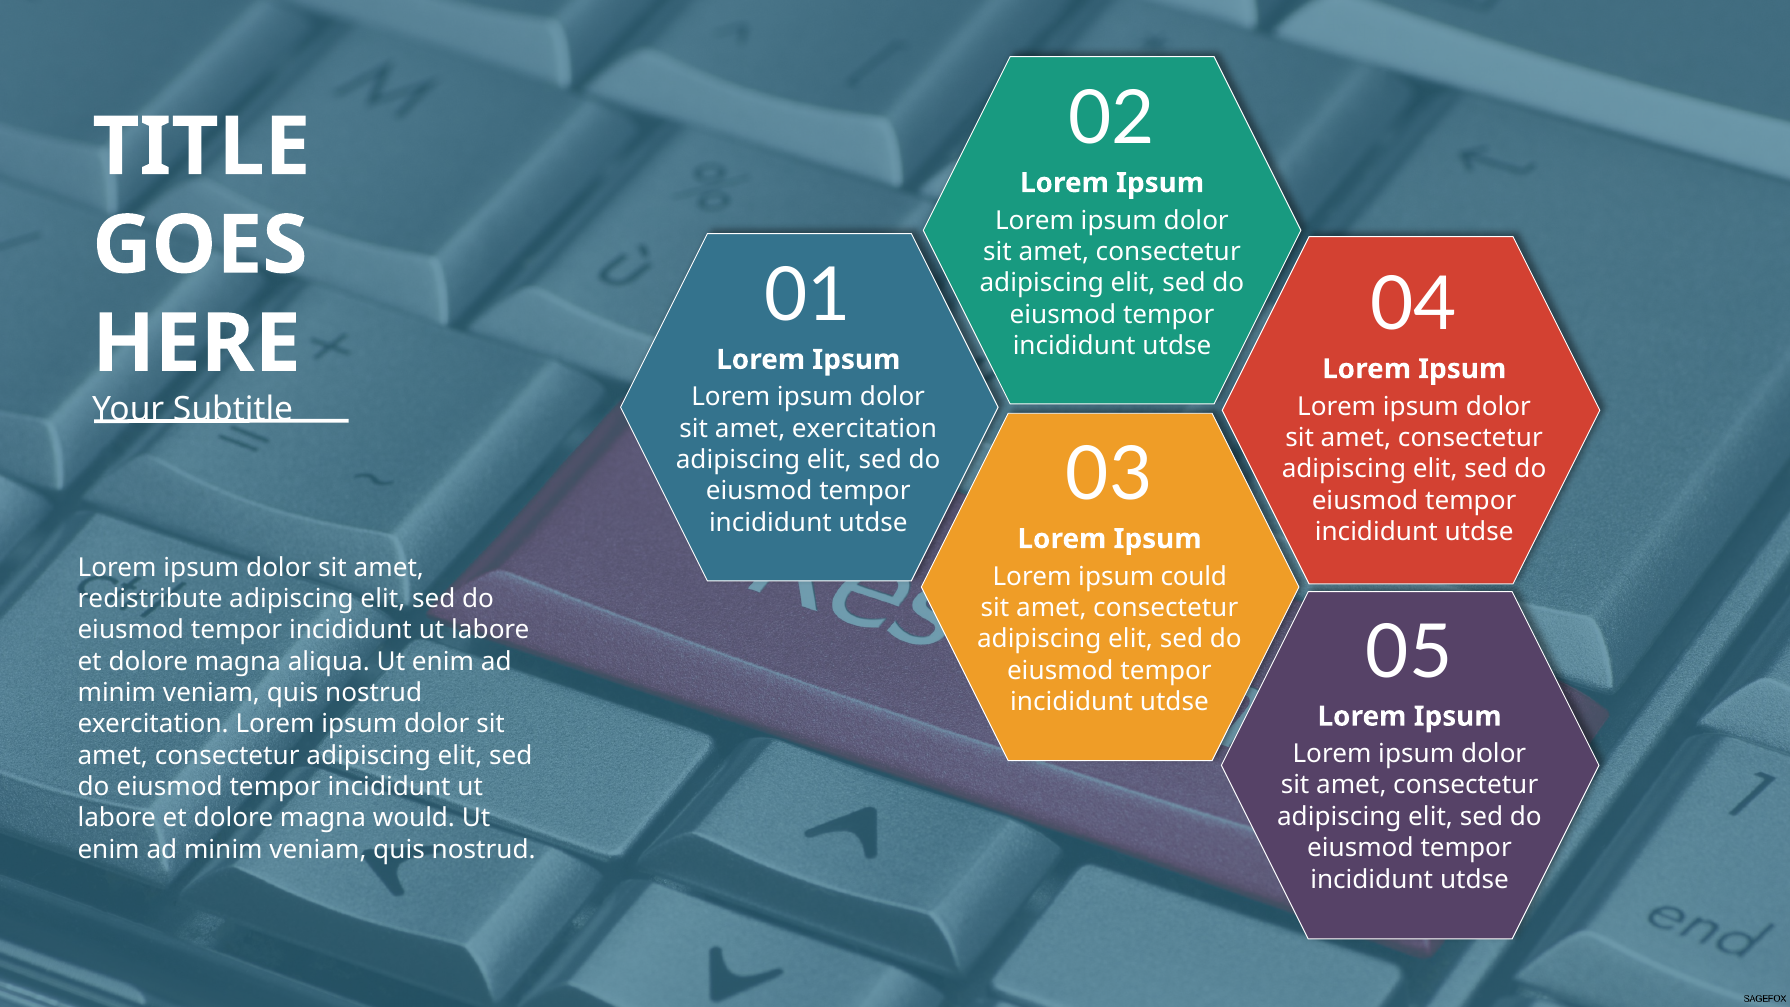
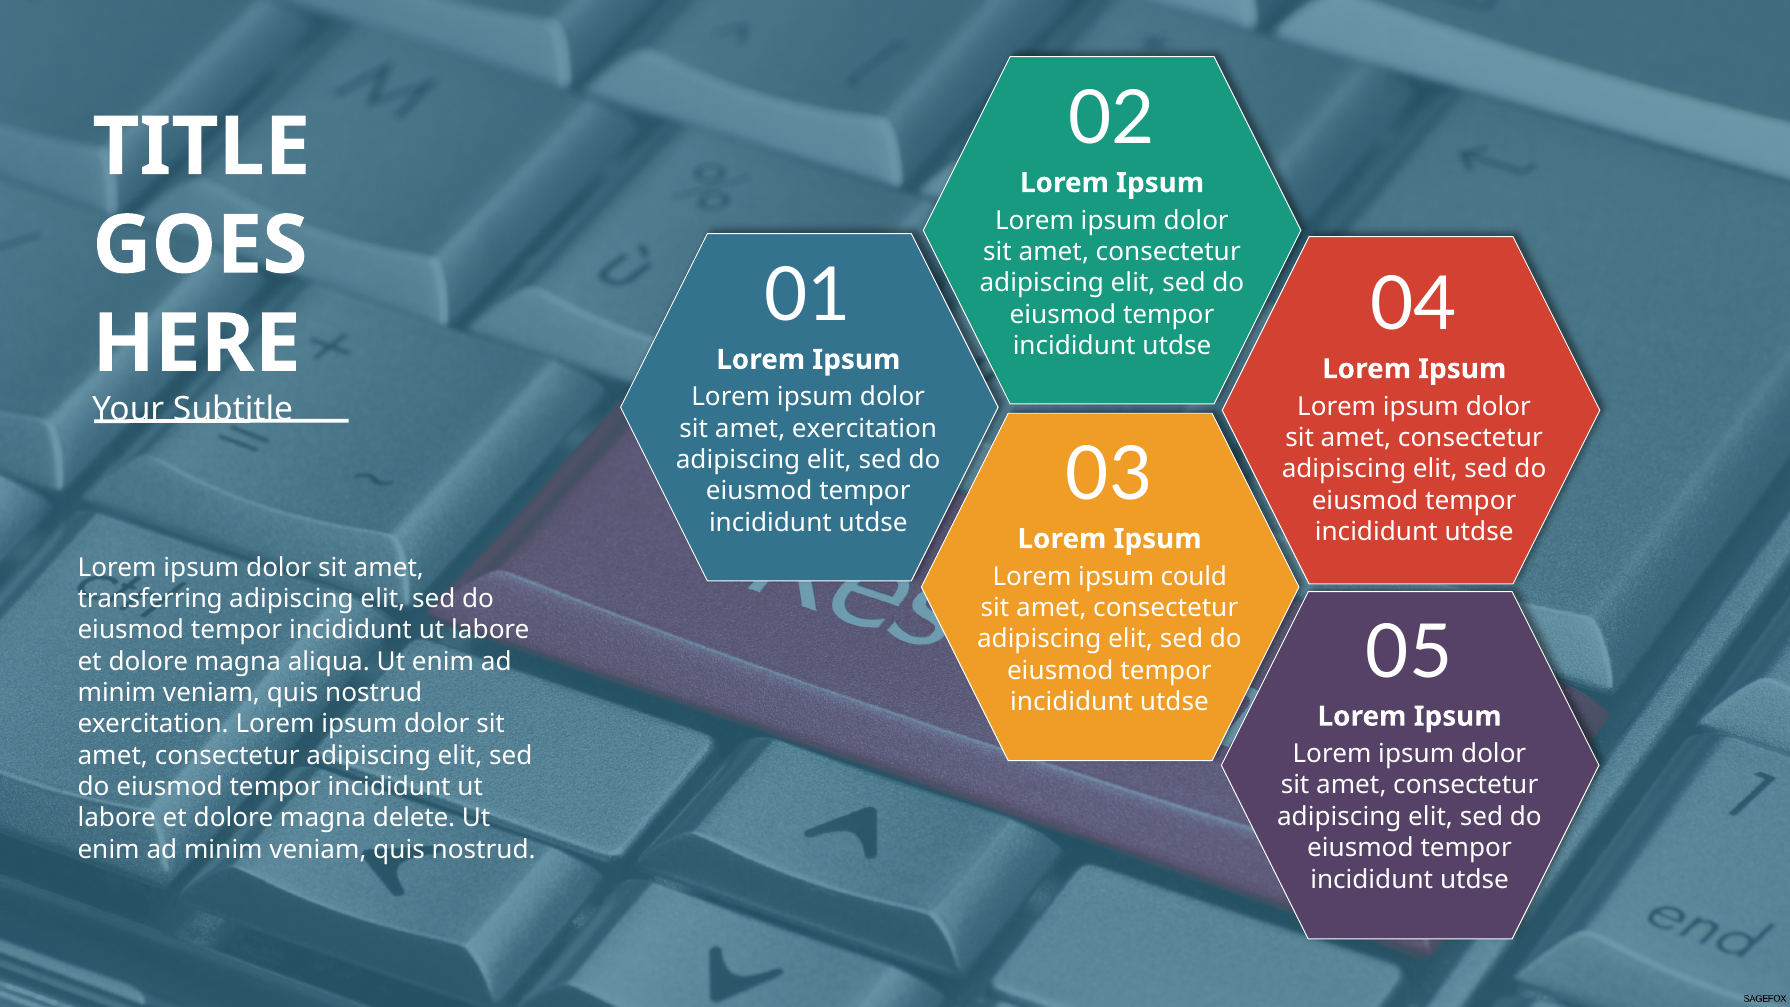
redistribute: redistribute -> transferring (150, 599)
would: would -> delete (414, 818)
